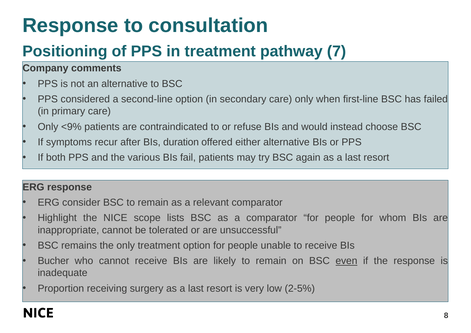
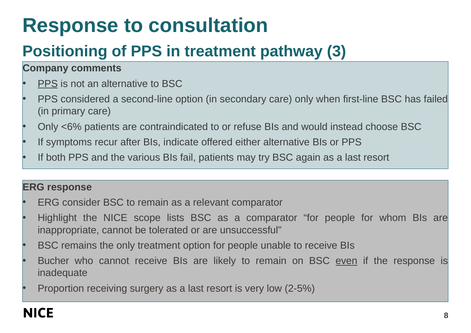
7: 7 -> 3 (337, 51)
PPS underline: none -> present (48, 84)
<9%: <9% -> <6% (71, 127)
duration: duration -> indicate (181, 142)
